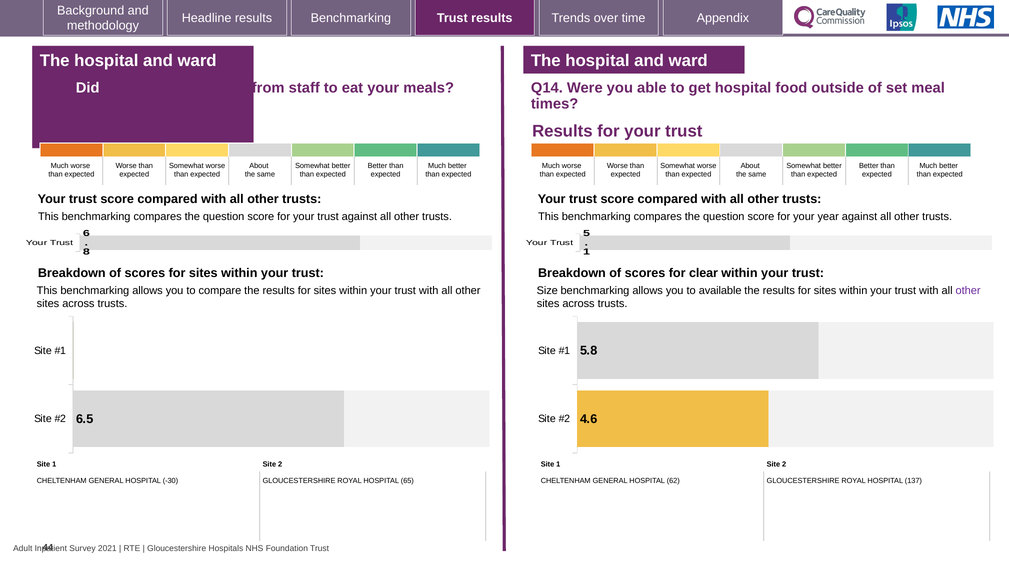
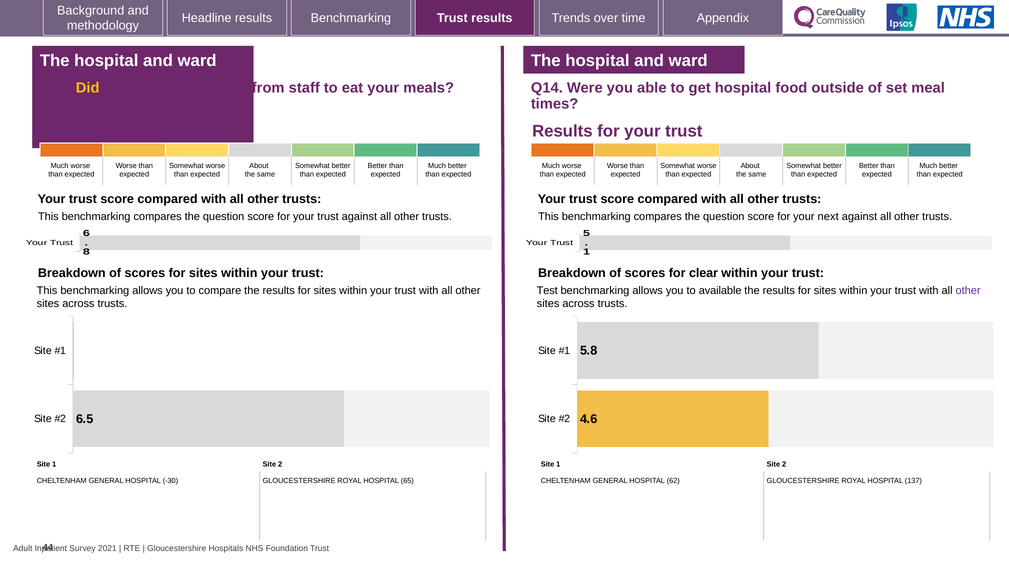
Did colour: white -> yellow (88, 88)
year: year -> next (828, 217)
Size: Size -> Test (547, 290)
